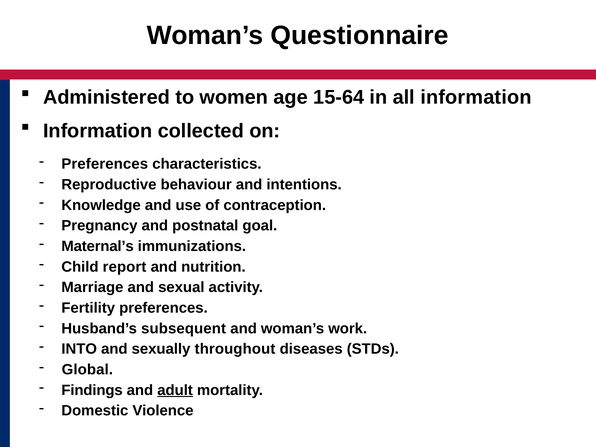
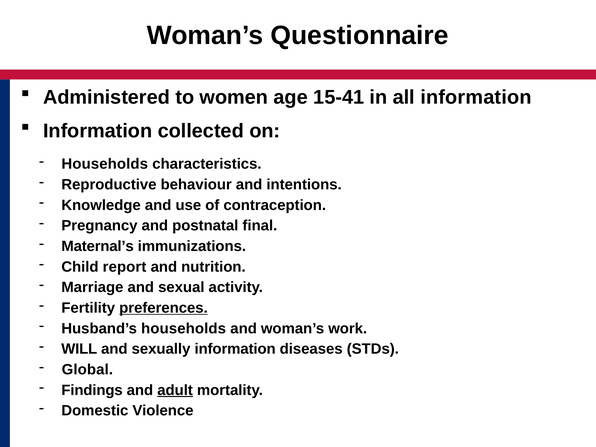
15-64: 15-64 -> 15-41 (339, 97)
Preferences: Preferences -> Households (105, 164)
goal: goal -> final (260, 226)
preferences underline: none -> present (163, 308)
Husband’s subsequent: subsequent -> households (184, 328)
INTO: INTO -> WILL (79, 349)
sexually throughout: throughout -> information (235, 349)
